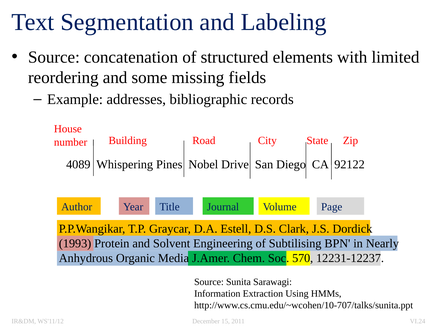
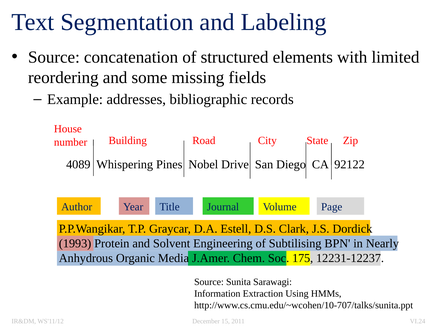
570: 570 -> 175 (303, 258)
